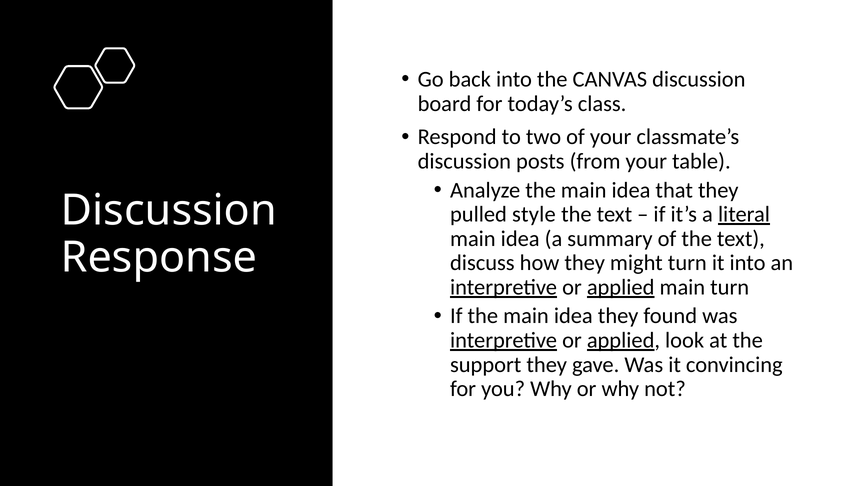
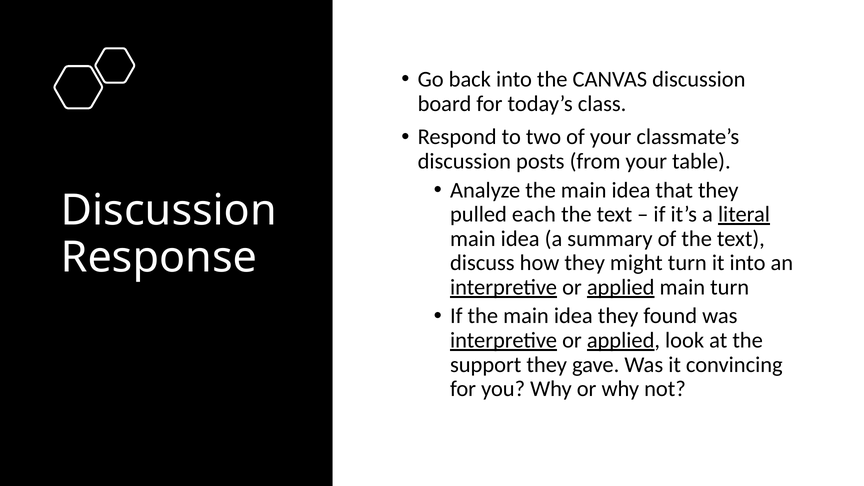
style: style -> each (534, 214)
